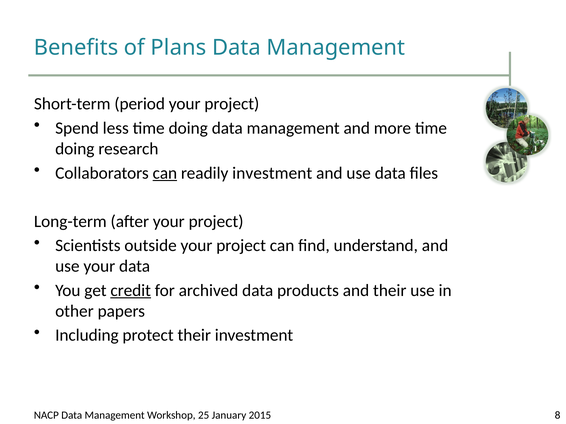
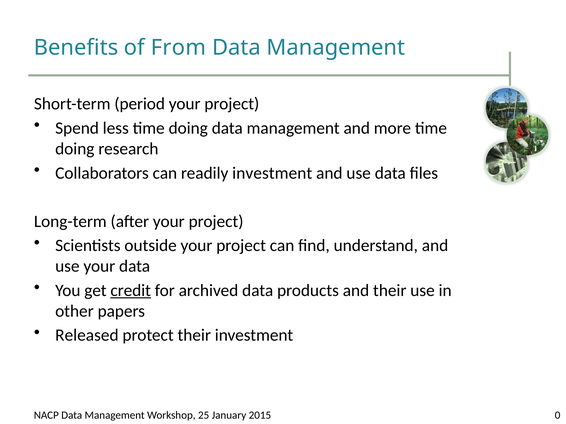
Plans: Plans -> From (178, 48)
can underline: present -> none (165, 173)
Including: Including -> Released (87, 336)
8: 8 -> 0 (558, 416)
